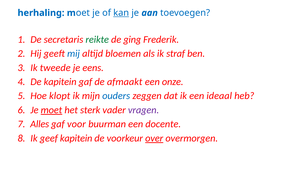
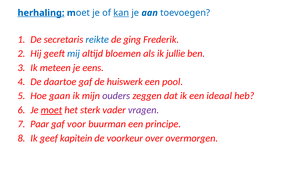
herhaling underline: none -> present (41, 13)
reikte colour: green -> blue (97, 39)
straf: straf -> jullie (176, 54)
tweede: tweede -> meteen (55, 68)
De kapitein: kapitein -> daartoe (60, 82)
afmaakt: afmaakt -> huiswerk (125, 82)
onze: onze -> pool (173, 82)
klopt: klopt -> gaan (60, 96)
ouders colour: blue -> purple (116, 96)
Alles: Alles -> Paar (40, 124)
docente: docente -> principe (163, 124)
over underline: present -> none (154, 138)
